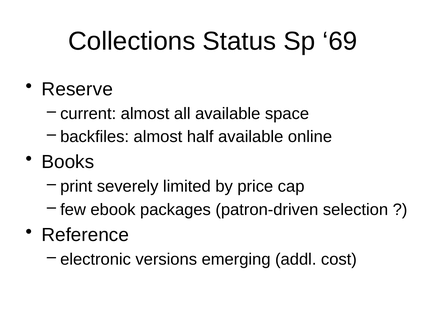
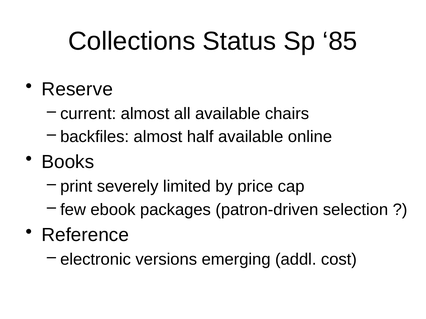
69: 69 -> 85 (340, 41)
space: space -> chairs (287, 114)
